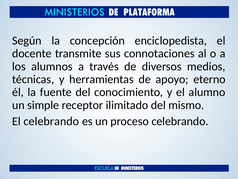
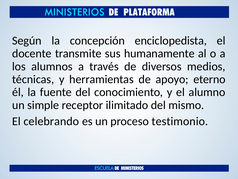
connotaciones: connotaciones -> humanamente (159, 53)
proceso celebrando: celebrando -> testimonio (180, 121)
